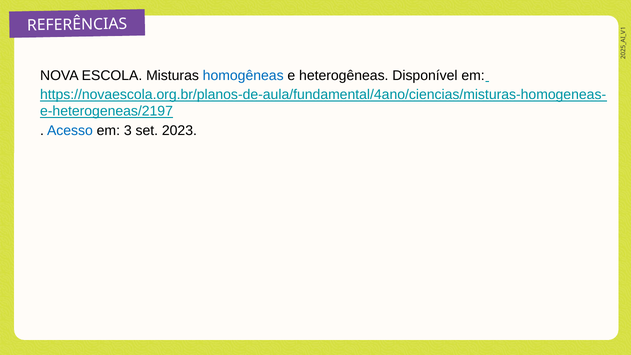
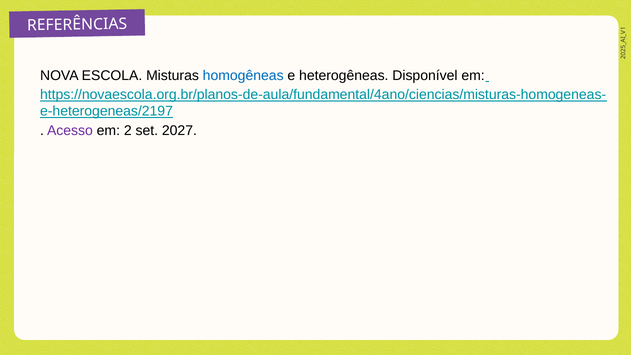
Acesso colour: blue -> purple (70, 131)
em 3: 3 -> 2 (128, 131)
2023: 2023 -> 2027 (179, 131)
